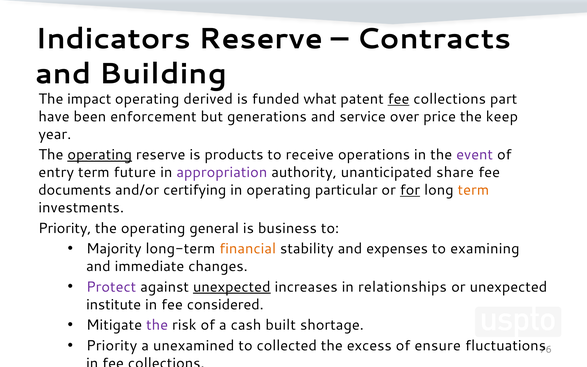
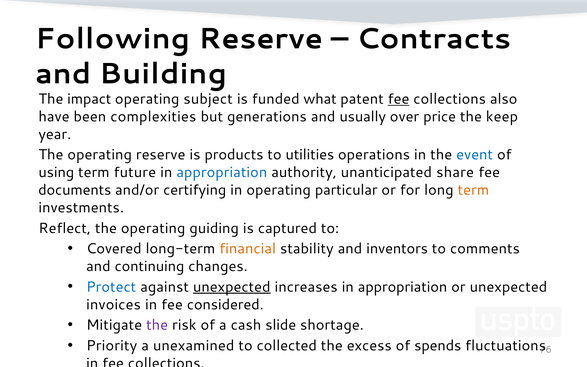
Indicators: Indicators -> Following (113, 39)
derived: derived -> subject (208, 99)
part: part -> also (504, 99)
enforcement: enforcement -> complexities (153, 117)
service: service -> usually (363, 117)
operating underline: present -> none (100, 155)
receive: receive -> utilities (310, 155)
event colour: purple -> blue (475, 155)
entry: entry -> using (56, 172)
appropriation colour: purple -> blue (222, 172)
for underline: present -> none (410, 190)
Priority: Priority -> Reflect (65, 228)
general: general -> guiding (214, 228)
business: business -> captured (287, 228)
Majority: Majority -> Covered (114, 249)
expenses: expenses -> inventors (397, 249)
examining: examining -> comments (485, 249)
immediate: immediate -> continuing (150, 266)
Protect colour: purple -> blue (111, 287)
increases in relationships: relationships -> appropriation (403, 287)
institute: institute -> invoices (113, 304)
built: built -> slide (281, 325)
ensure: ensure -> spends (438, 346)
